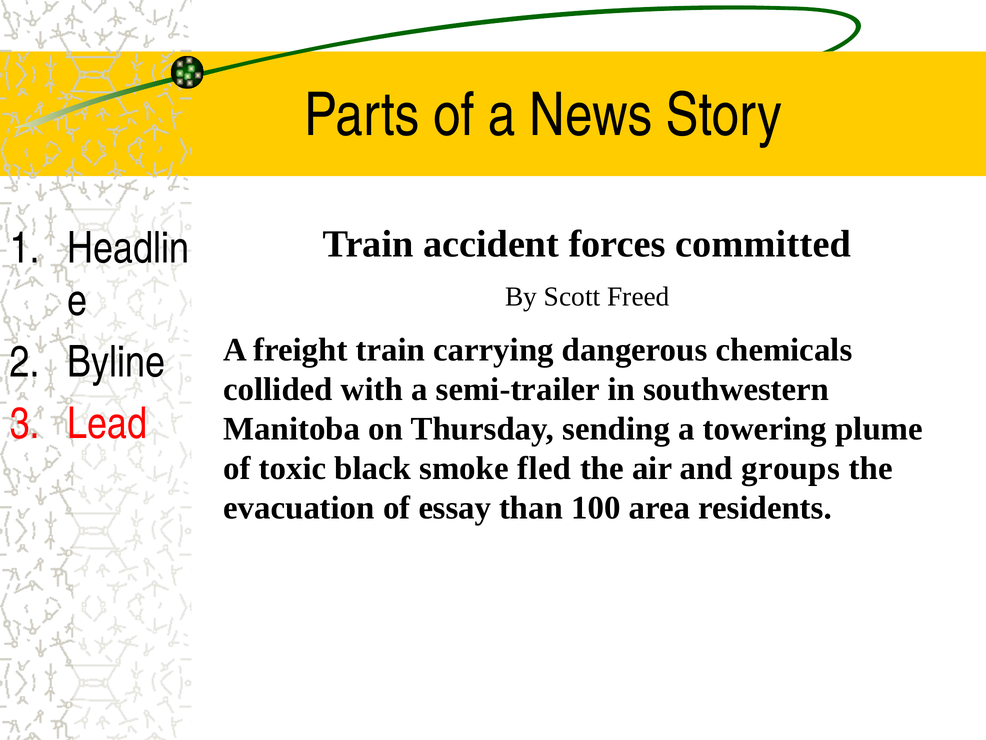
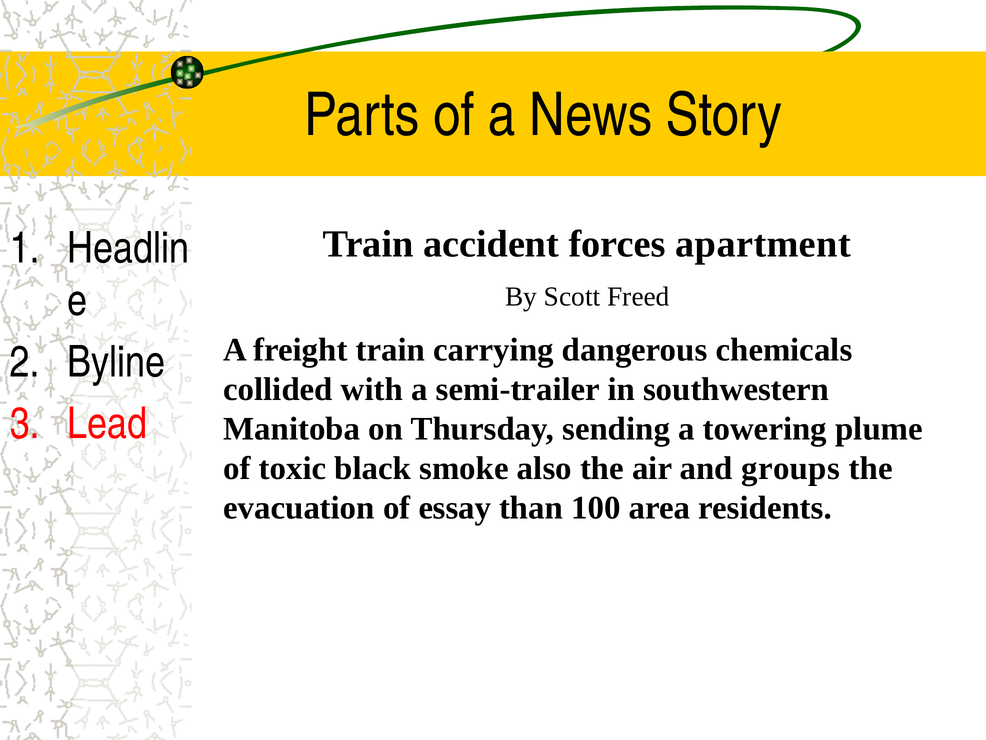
committed: committed -> apartment (763, 244)
fled: fled -> also (544, 468)
